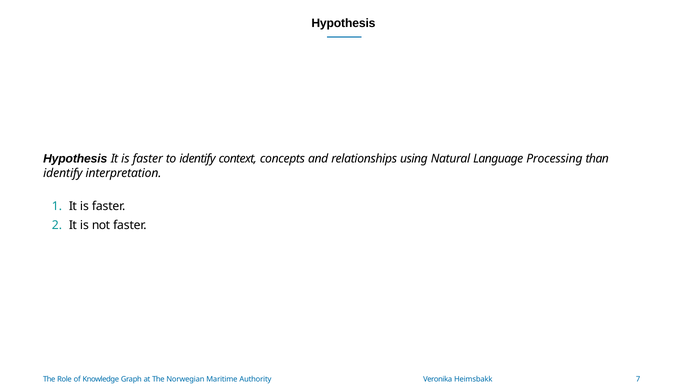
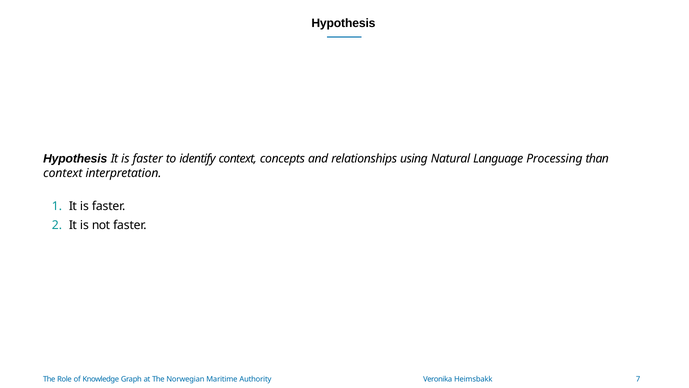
identify: identify -> context (63, 173)
